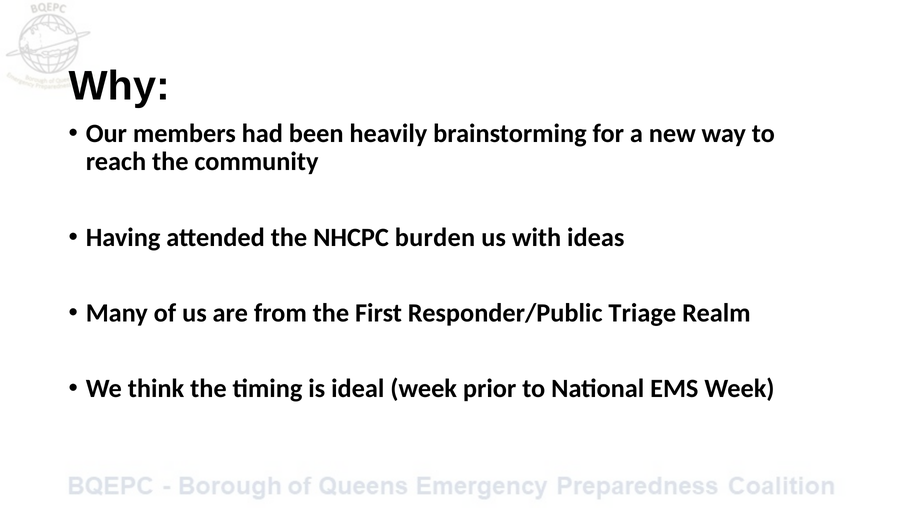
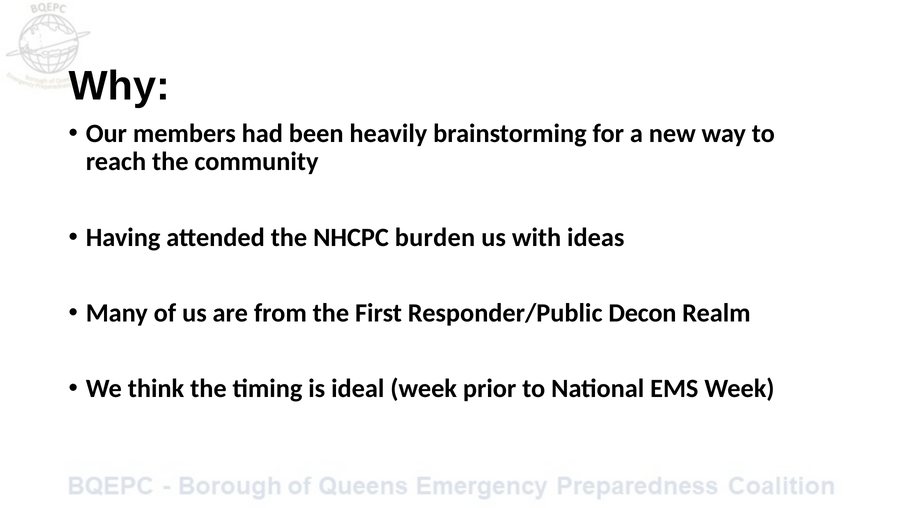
Triage: Triage -> Decon (642, 313)
